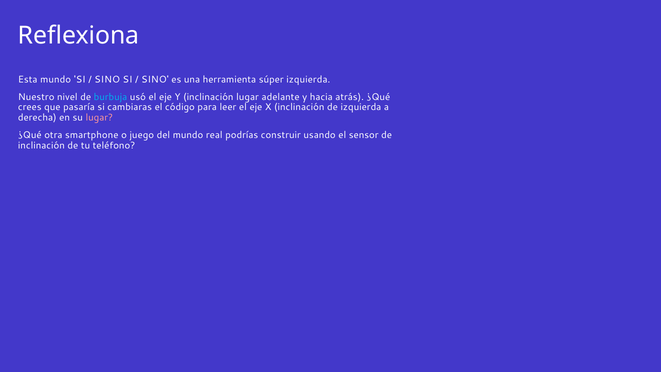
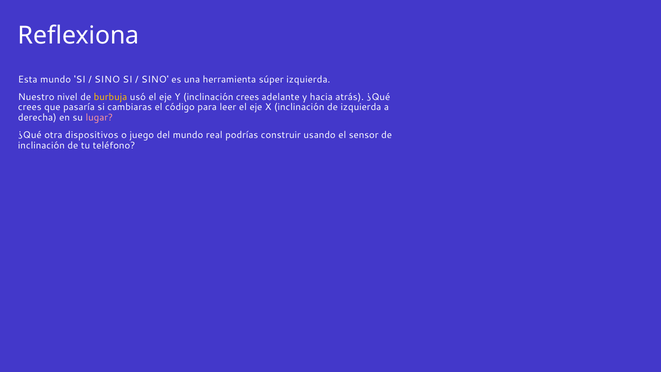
burbuja colour: light blue -> yellow (110, 97)
inclinación lugar: lugar -> crees (248, 97)
smartphone: smartphone -> dispositivos (92, 135)
